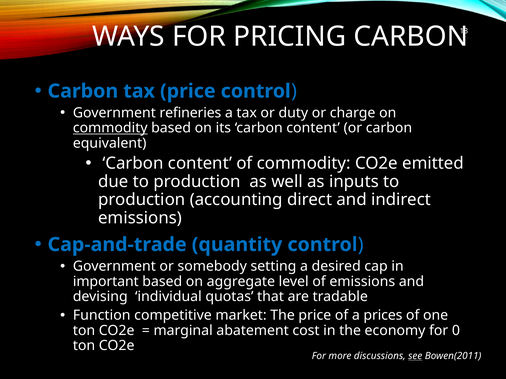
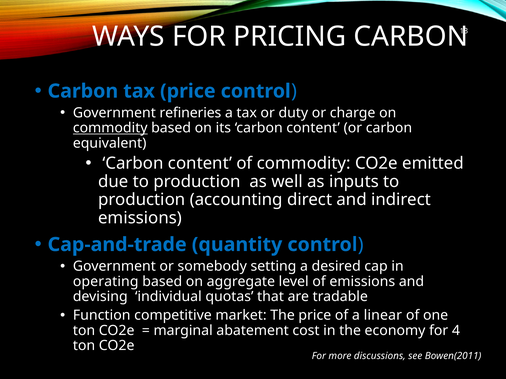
important: important -> operating (106, 282)
prices: prices -> linear (383, 316)
0: 0 -> 4 (456, 331)
see underline: present -> none (415, 356)
